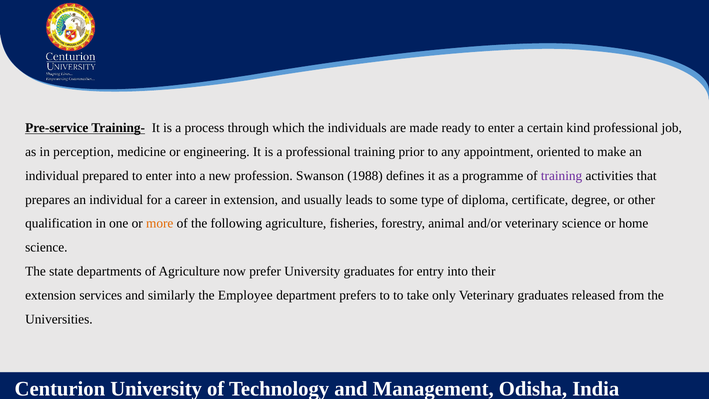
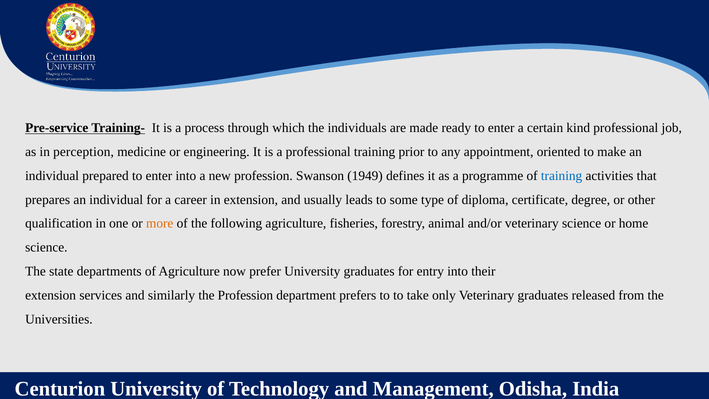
1988: 1988 -> 1949 (365, 176)
training colour: purple -> blue (562, 176)
the Employee: Employee -> Profession (245, 295)
